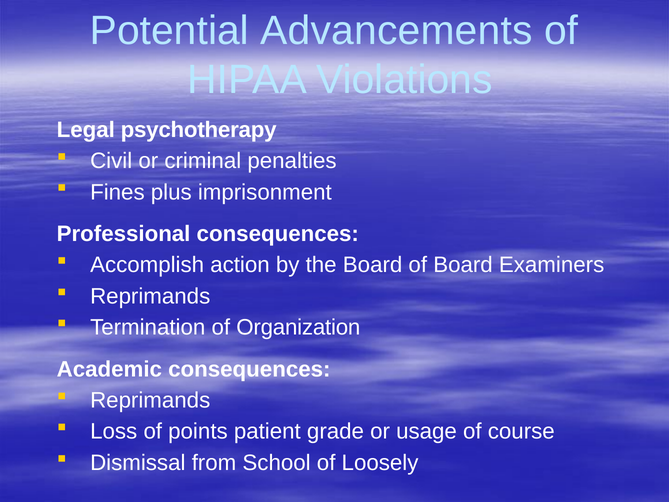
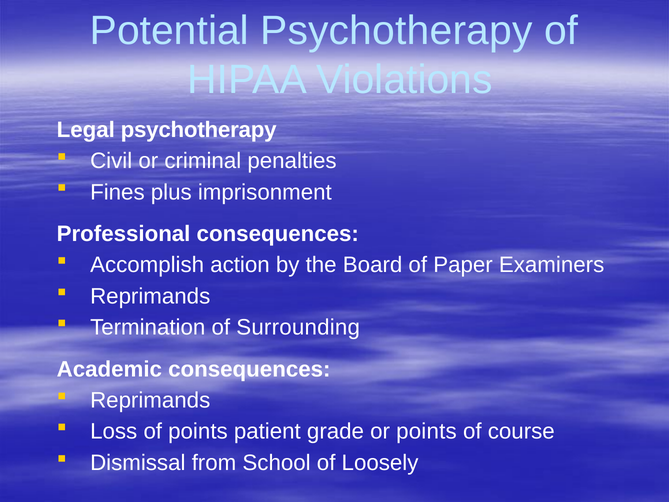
Potential Advancements: Advancements -> Psychotherapy (396, 31)
of Board: Board -> Paper (463, 265)
Organization: Organization -> Surrounding (298, 327)
or usage: usage -> points (426, 431)
